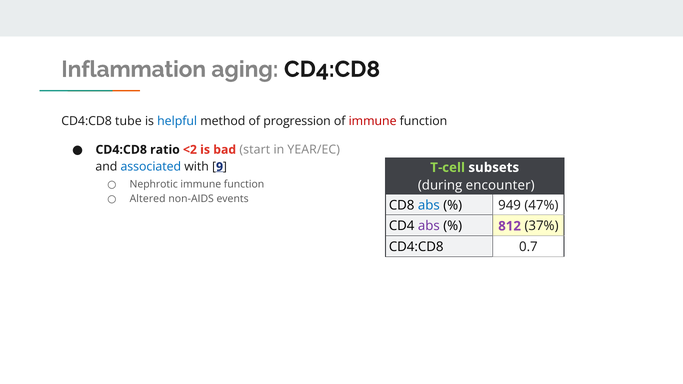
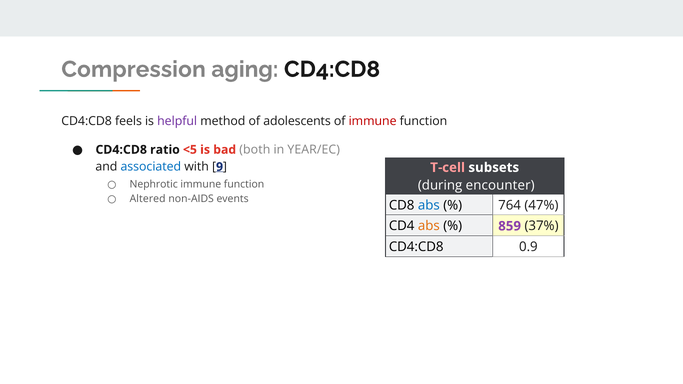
Inflammation: Inflammation -> Compression (134, 69)
tube: tube -> feels (128, 121)
helpful colour: blue -> purple (177, 121)
progression: progression -> adolescents (297, 121)
<2: <2 -> <5 (190, 150)
start: start -> both (255, 150)
T-cell colour: light green -> pink (448, 168)
949: 949 -> 764 (510, 205)
abs colour: purple -> orange (429, 226)
812: 812 -> 859 (510, 226)
0.7: 0.7 -> 0.9 (528, 247)
